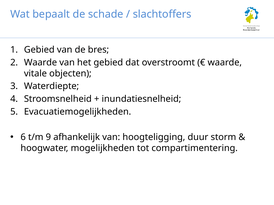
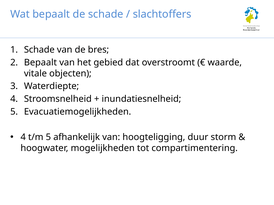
Gebied: Gebied -> Schade (39, 50)
2 Waarde: Waarde -> Bepaalt (40, 63)
6: 6 -> 4 (23, 137)
t/m 9: 9 -> 5 (48, 137)
